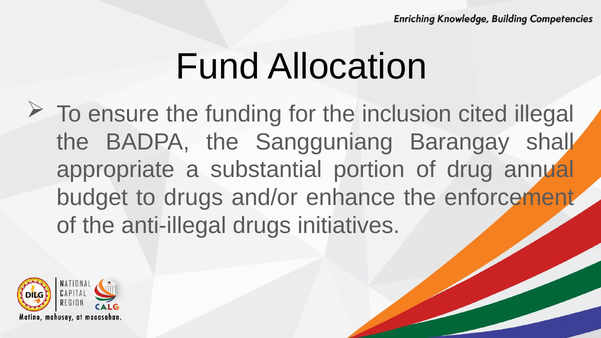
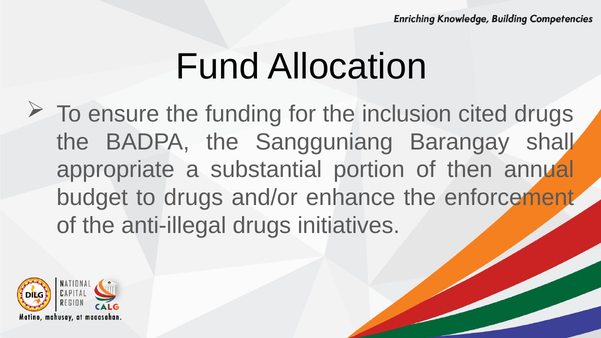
cited illegal: illegal -> drugs (544, 114)
drug: drug -> then (470, 170)
